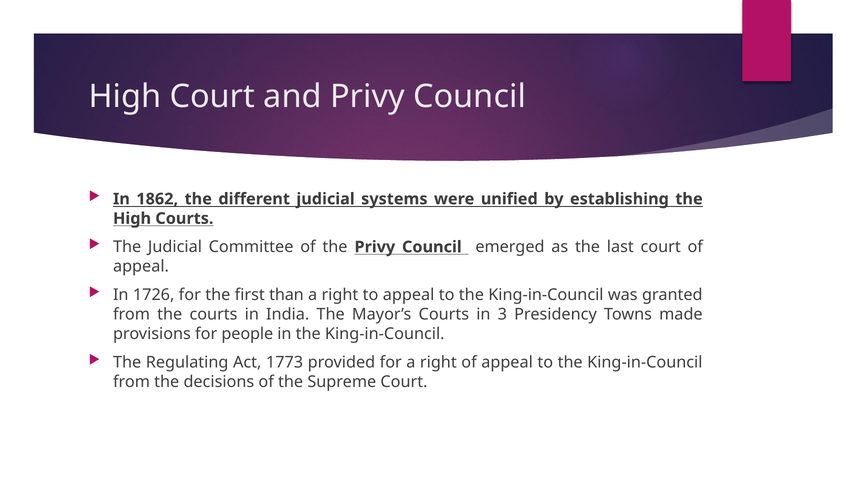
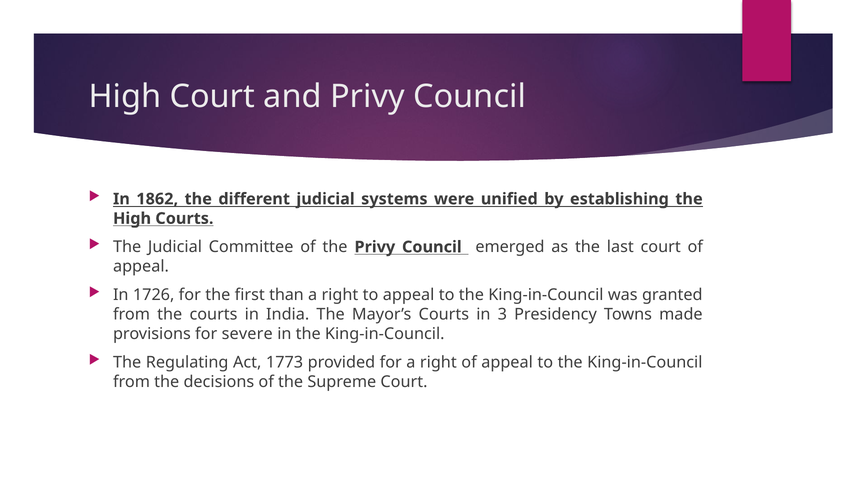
people: people -> severe (247, 334)
